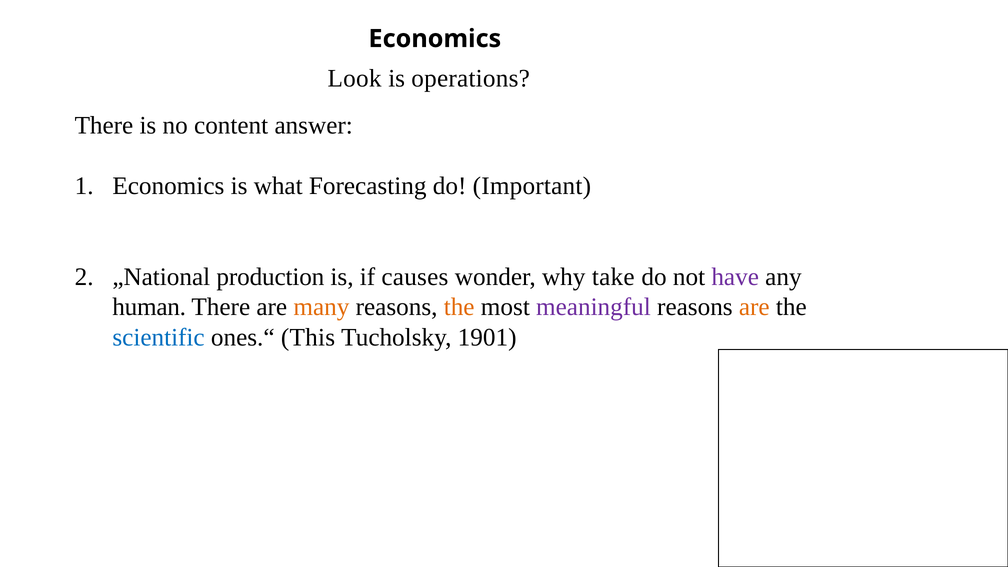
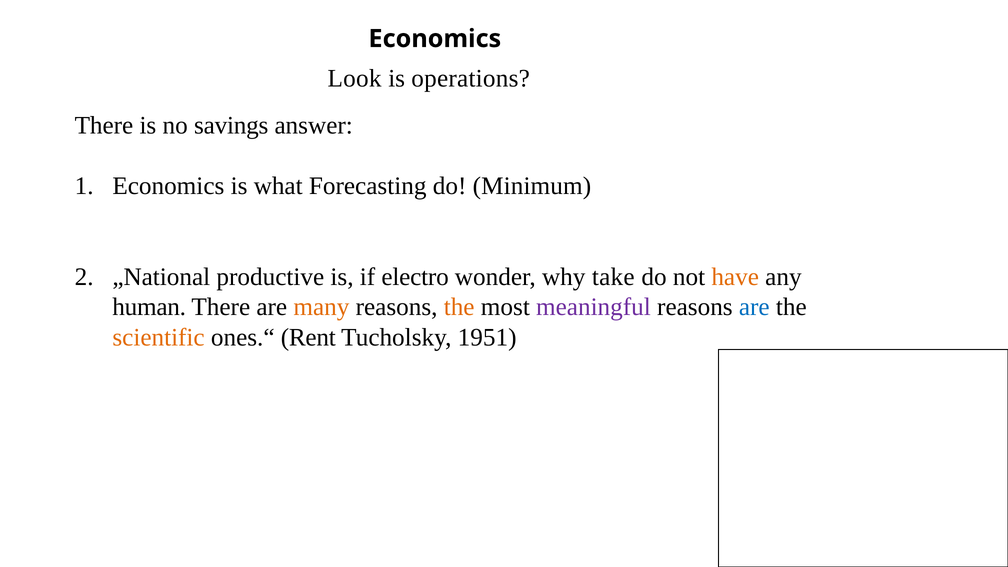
content: content -> savings (231, 126)
Important: Important -> Minimum (532, 186)
production: production -> productive (270, 277)
causes: causes -> electro (415, 277)
have colour: purple -> orange (735, 277)
are colour: orange -> blue (754, 307)
scientific colour: blue -> orange (159, 337)
This: This -> Rent (308, 337)
1901: 1901 -> 1951 (487, 337)
